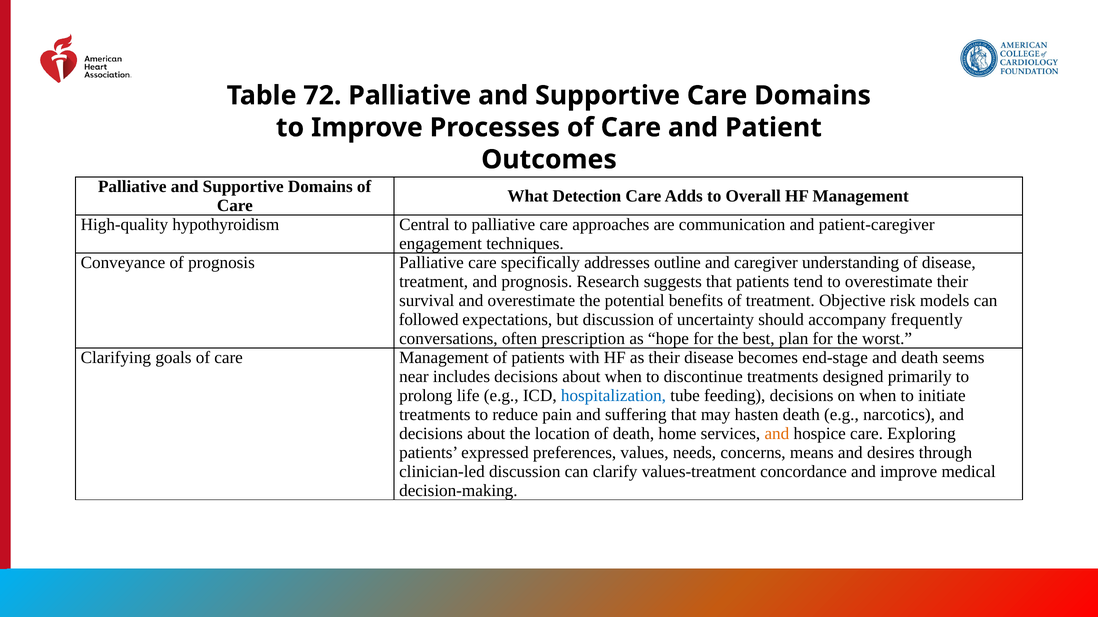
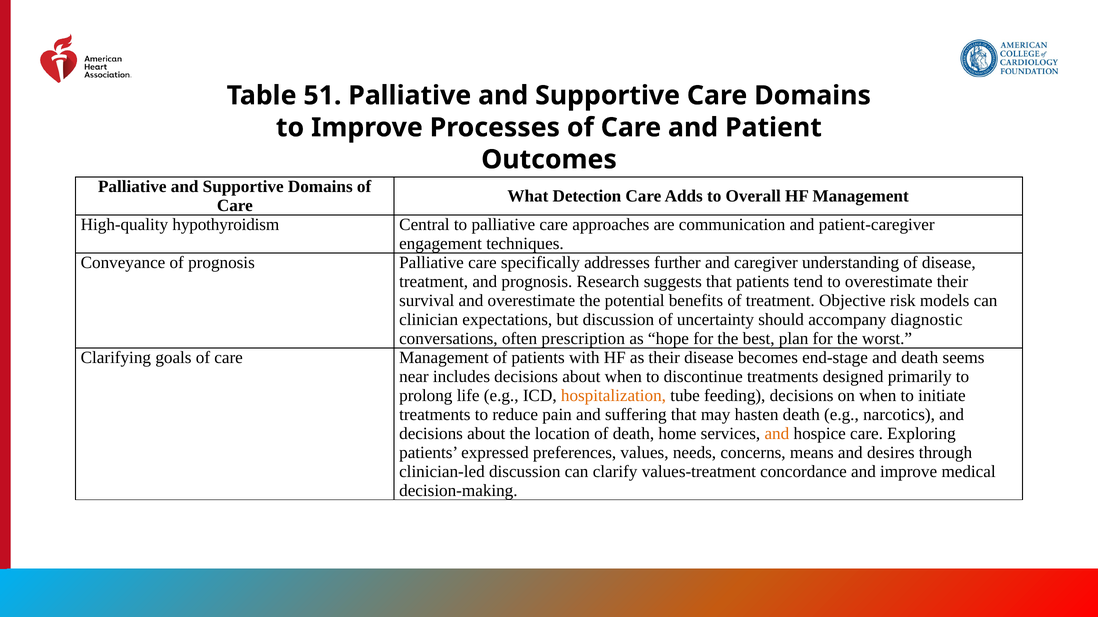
72: 72 -> 51 (322, 96)
outline: outline -> further (677, 263)
followed: followed -> clinician (429, 320)
frequently: frequently -> diagnostic (927, 320)
hospitalization colour: blue -> orange (613, 396)
